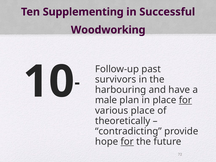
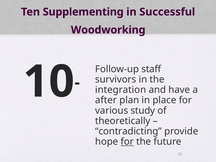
past: past -> staff (151, 69)
harbouring: harbouring -> integration (121, 90)
male: male -> after (106, 100)
for underline: present -> none (185, 100)
various place: place -> study (143, 111)
